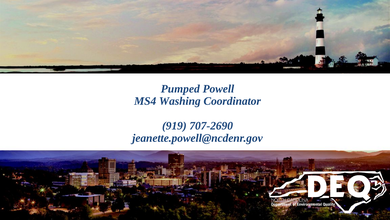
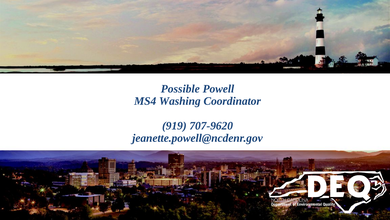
Pumped: Pumped -> Possible (180, 89)
707-2690: 707-2690 -> 707-9620 (211, 125)
